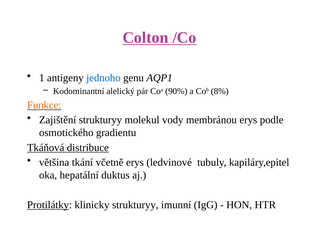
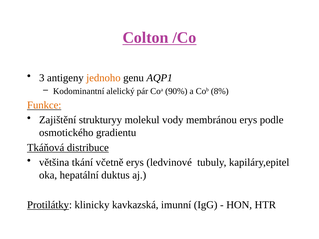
1: 1 -> 3 (42, 78)
jednoho colour: blue -> orange (103, 78)
klinicky strukturyy: strukturyy -> kavkazská (135, 205)
